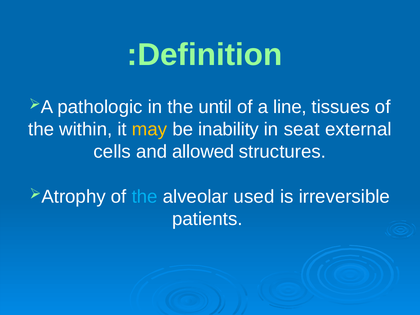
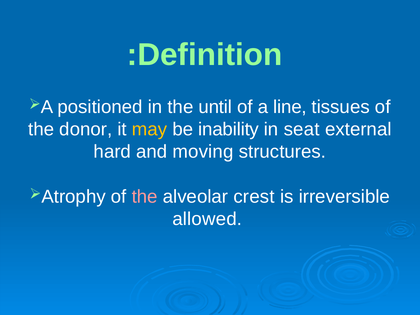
pathologic: pathologic -> positioned (100, 107)
within: within -> donor (86, 129)
cells: cells -> hard (112, 152)
allowed: allowed -> moving (203, 152)
the colour: light blue -> pink (145, 197)
used: used -> crest (254, 197)
patients: patients -> allowed (207, 219)
